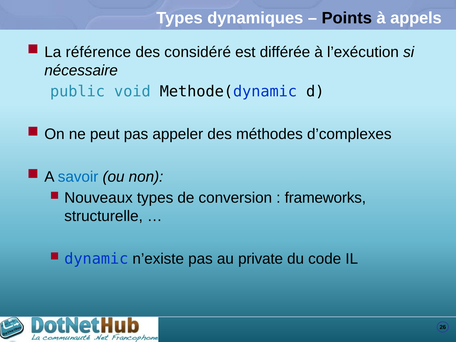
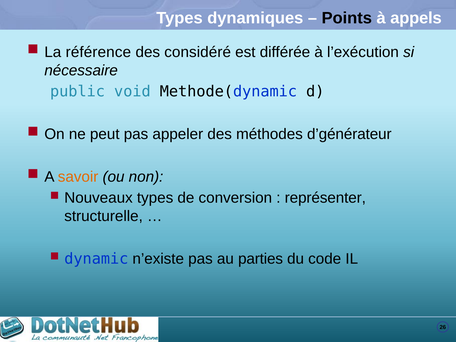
d’complexes: d’complexes -> d’générateur (349, 134)
savoir colour: blue -> orange (78, 177)
frameworks: frameworks -> représenter (325, 198)
private: private -> parties (261, 259)
